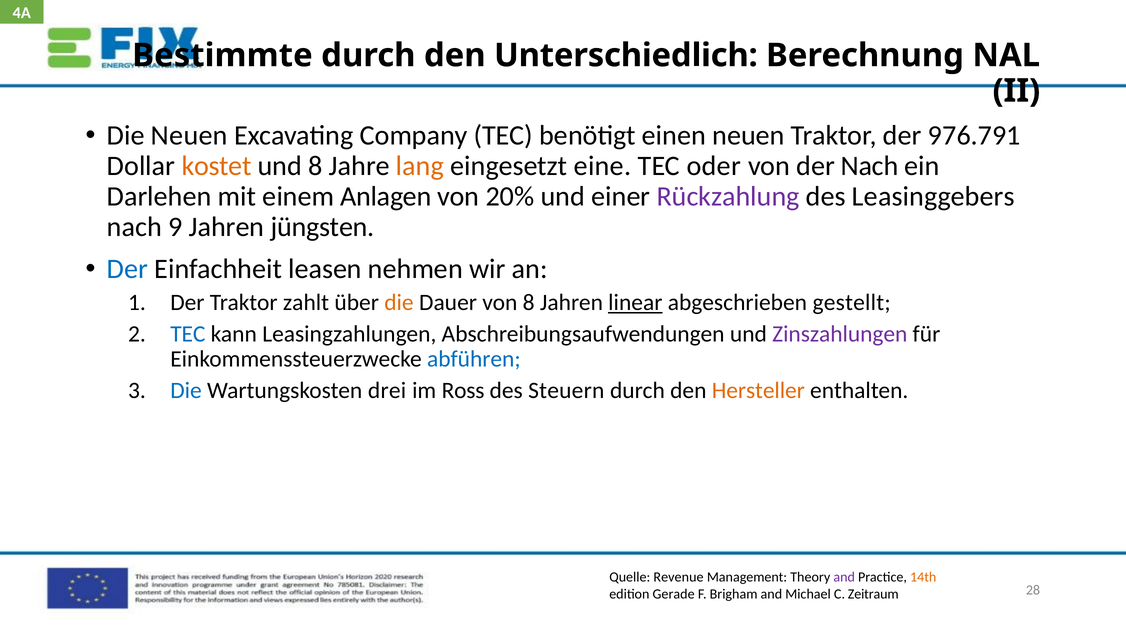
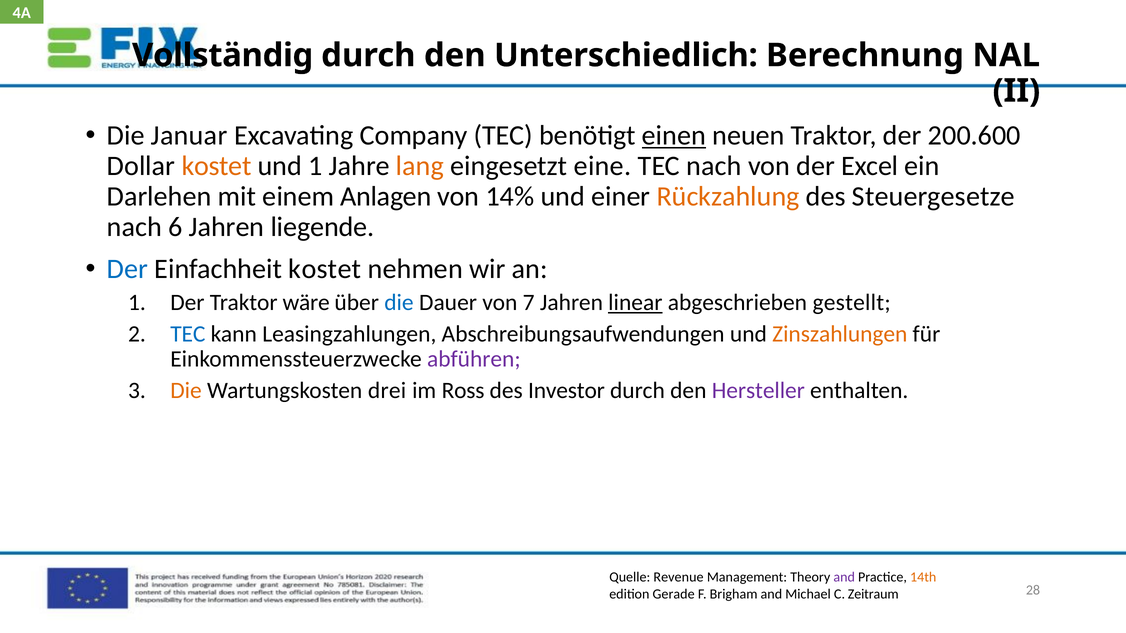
Bestimmte: Bestimmte -> Vollständig (223, 55)
Die Neuen: Neuen -> Januar (189, 136)
einen underline: none -> present (674, 136)
976.791: 976.791 -> 200.600 (974, 136)
und 8: 8 -> 1 (315, 166)
TEC oder: oder -> nach (714, 166)
der Nach: Nach -> Excel (870, 166)
20%: 20% -> 14% (510, 197)
Rückzahlung colour: purple -> orange (728, 197)
Leasinggebers: Leasinggebers -> Steuergesetze (933, 197)
9: 9 -> 6 (175, 227)
jüngsten: jüngsten -> liegende (322, 227)
Einfachheit leasen: leasen -> kostet (325, 269)
zahlt: zahlt -> wäre (306, 303)
die colour: orange -> blue (399, 303)
von 8: 8 -> 7 (529, 303)
Zinszahlungen colour: purple -> orange (840, 334)
abführen colour: blue -> purple (474, 359)
Die colour: blue -> orange (186, 390)
Steuern: Steuern -> Investor (566, 390)
Hersteller colour: orange -> purple (758, 390)
